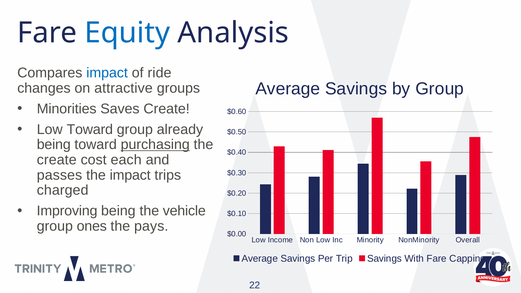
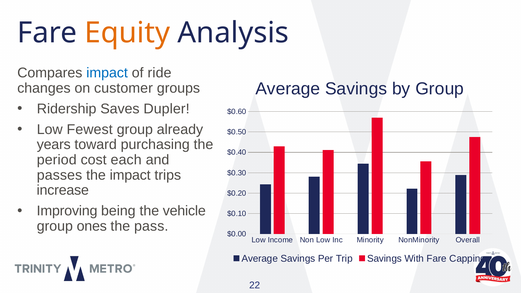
Equity colour: blue -> orange (127, 33)
attractive: attractive -> customer (124, 88)
Minorities: Minorities -> Ridership (67, 109)
Saves Create: Create -> Dupler (167, 109)
Low Toward: Toward -> Fewest (90, 129)
being: being -> years (54, 145)
purchasing underline: present -> none (155, 145)
create: create -> period (57, 160)
charged: charged -> increase (63, 190)
pays: pays -> pass (151, 226)
